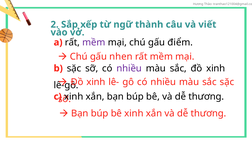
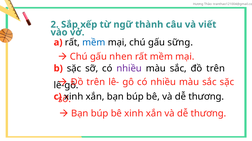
mềm colour: purple -> blue (94, 43)
điểm: điểm -> sững (180, 43)
sắc đồ xinh: xinh -> trên (216, 69)
xinh: xinh -> trên (96, 82)
